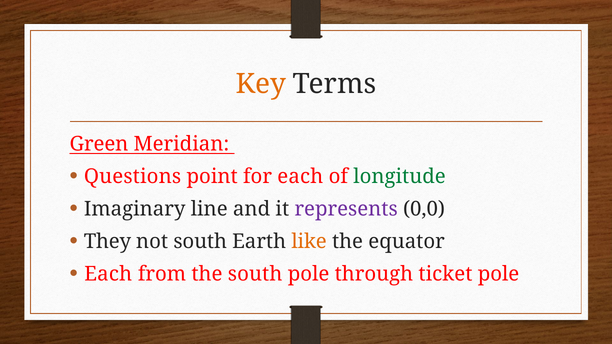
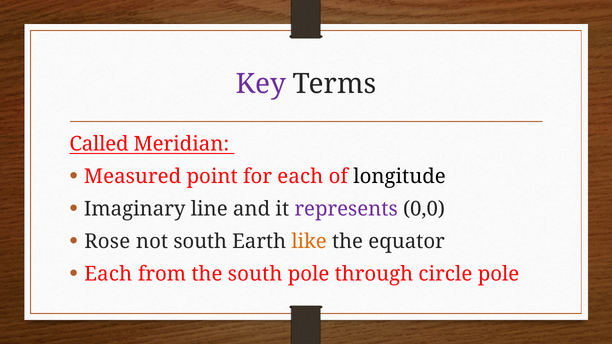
Key colour: orange -> purple (261, 84)
Green: Green -> Called (99, 144)
Questions: Questions -> Measured (133, 177)
longitude colour: green -> black (400, 177)
They: They -> Rose (107, 242)
ticket: ticket -> circle (445, 274)
